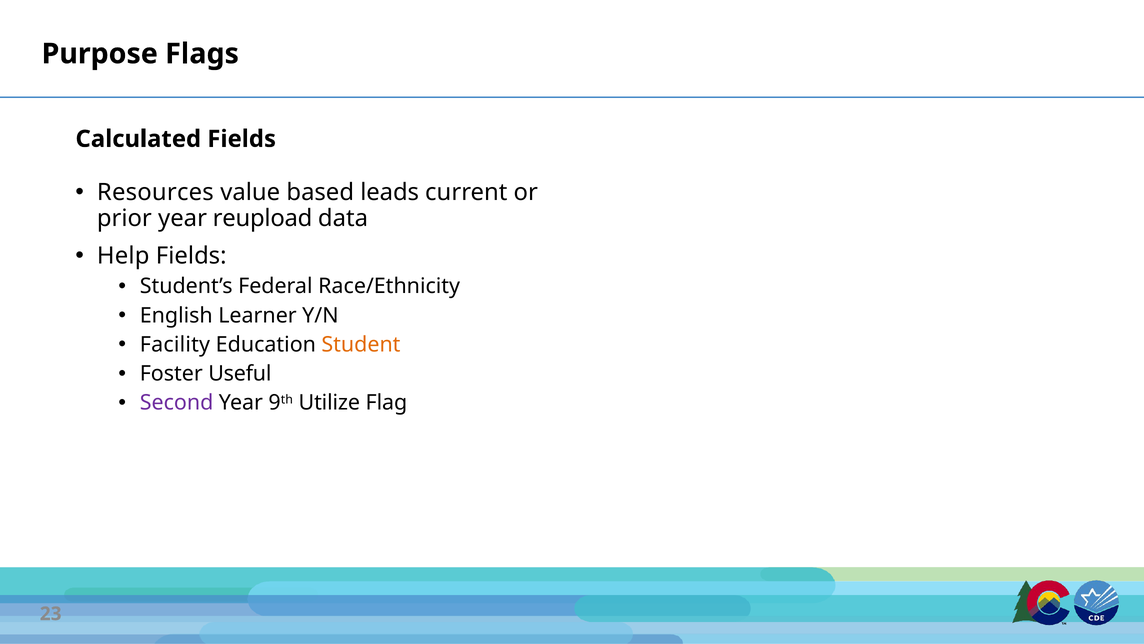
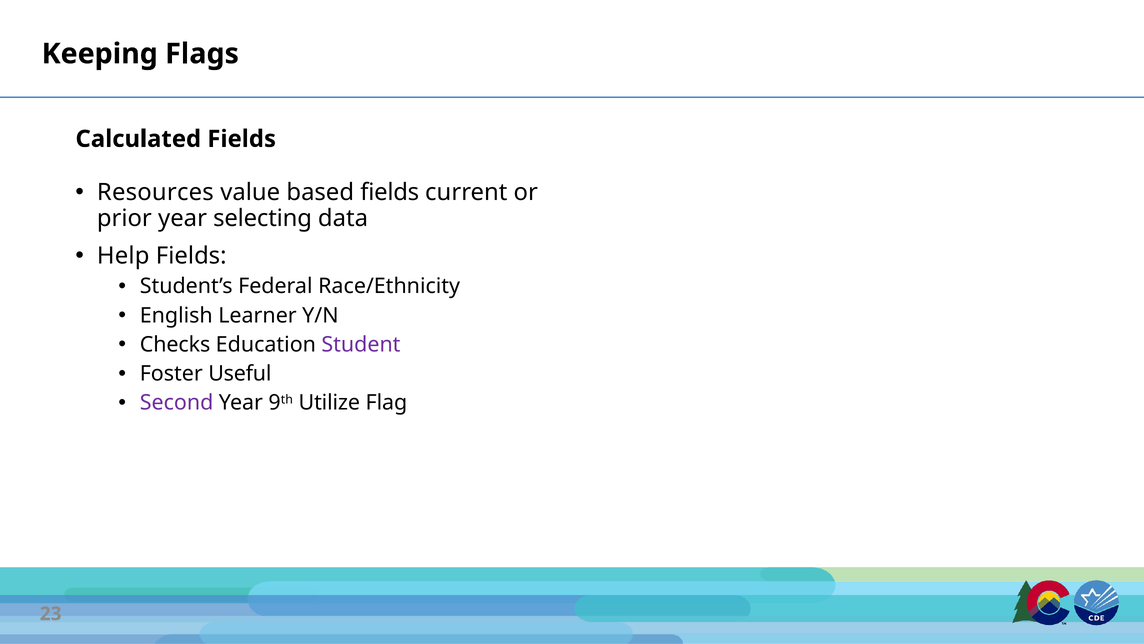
Purpose: Purpose -> Keeping (100, 54)
based leads: leads -> fields (390, 192)
reupload: reupload -> selecting (263, 218)
Facility: Facility -> Checks (175, 344)
Student colour: orange -> purple (361, 344)
